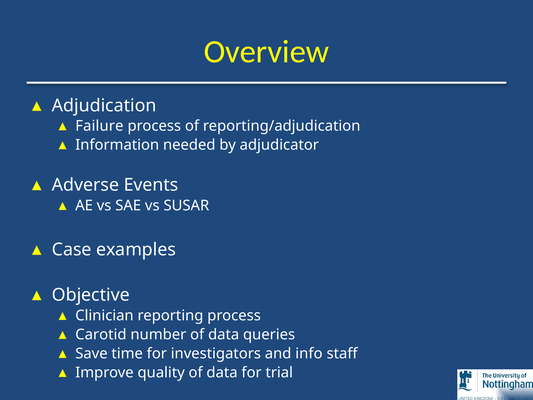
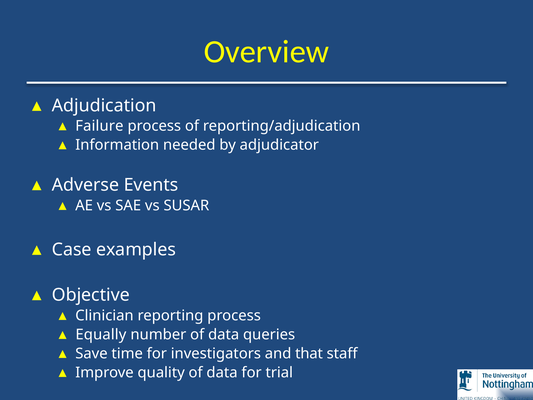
Carotid: Carotid -> Equally (101, 334)
info: info -> that (309, 353)
